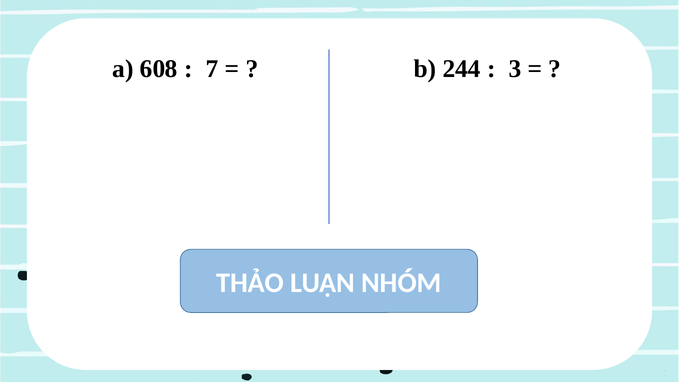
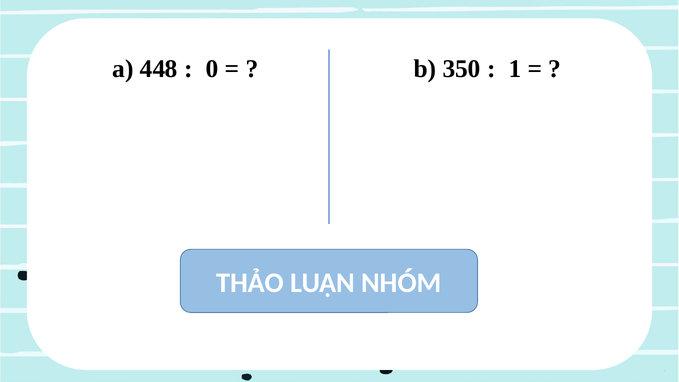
60: 60 -> 44 (153, 69)
7: 7 -> 0 (212, 69)
24: 24 -> 35 (455, 69)
8 4: 4 -> 0 (474, 69)
3: 3 -> 1 (515, 69)
